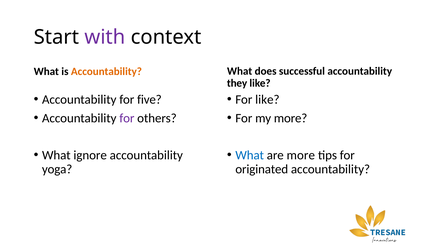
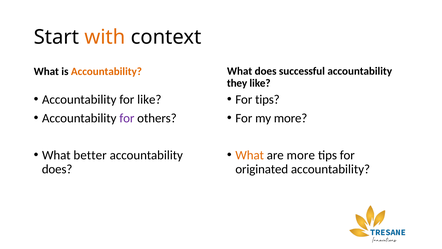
with colour: purple -> orange (105, 37)
for five: five -> like (149, 99)
For like: like -> tips (267, 99)
ignore: ignore -> better (90, 155)
What colour: blue -> orange (250, 155)
yoga: yoga -> does (57, 169)
